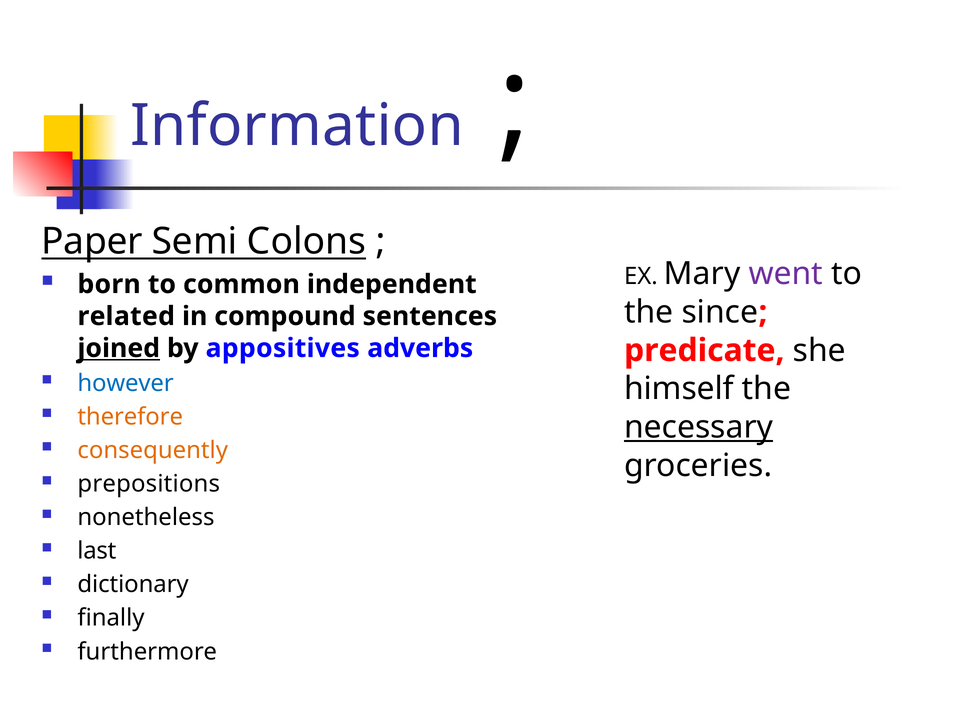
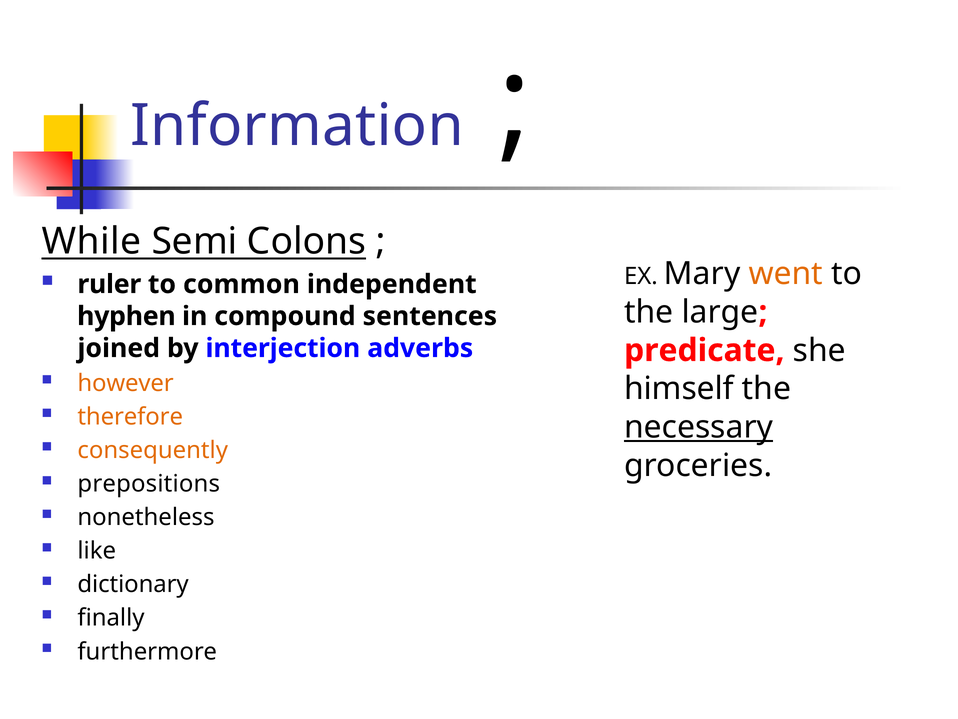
Paper: Paper -> While (92, 241)
went colour: purple -> orange (786, 274)
born: born -> ruler (109, 284)
since: since -> large (720, 312)
related: related -> hyphen (126, 316)
joined underline: present -> none (119, 348)
appositives: appositives -> interjection (283, 348)
however colour: blue -> orange (126, 383)
last: last -> like (97, 551)
